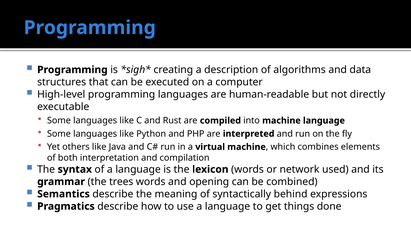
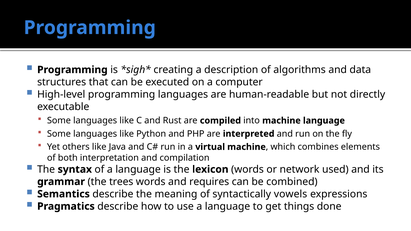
opening: opening -> requires (209, 182)
behind: behind -> vowels (291, 194)
